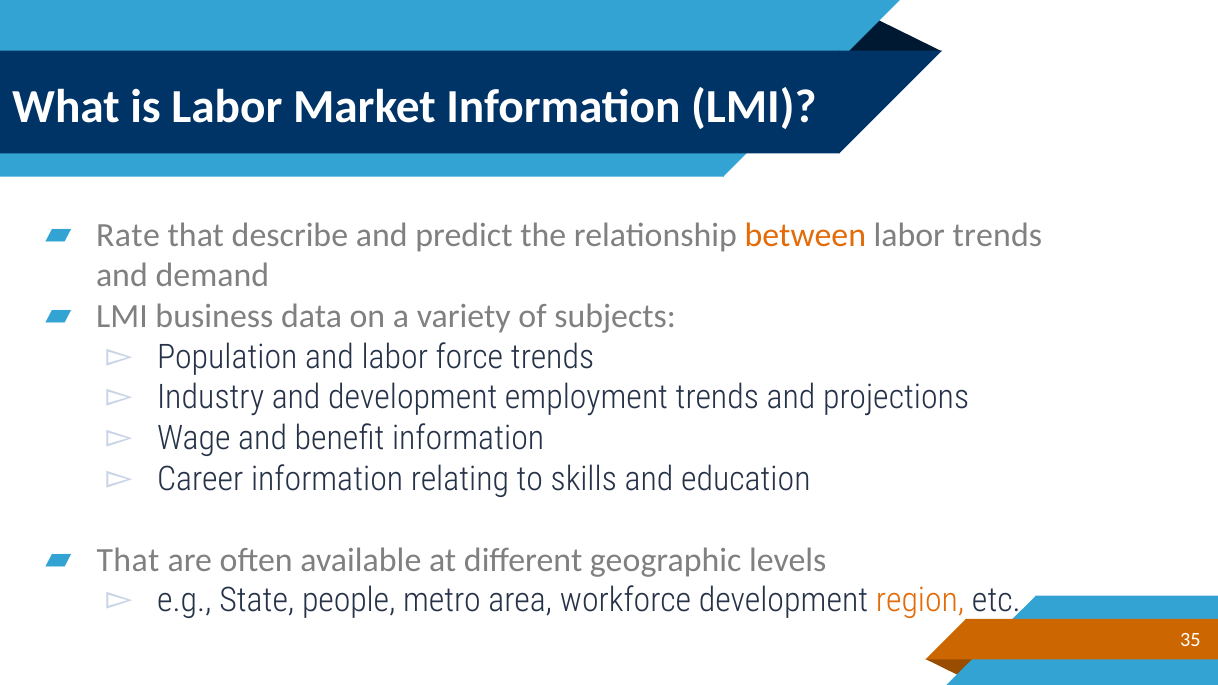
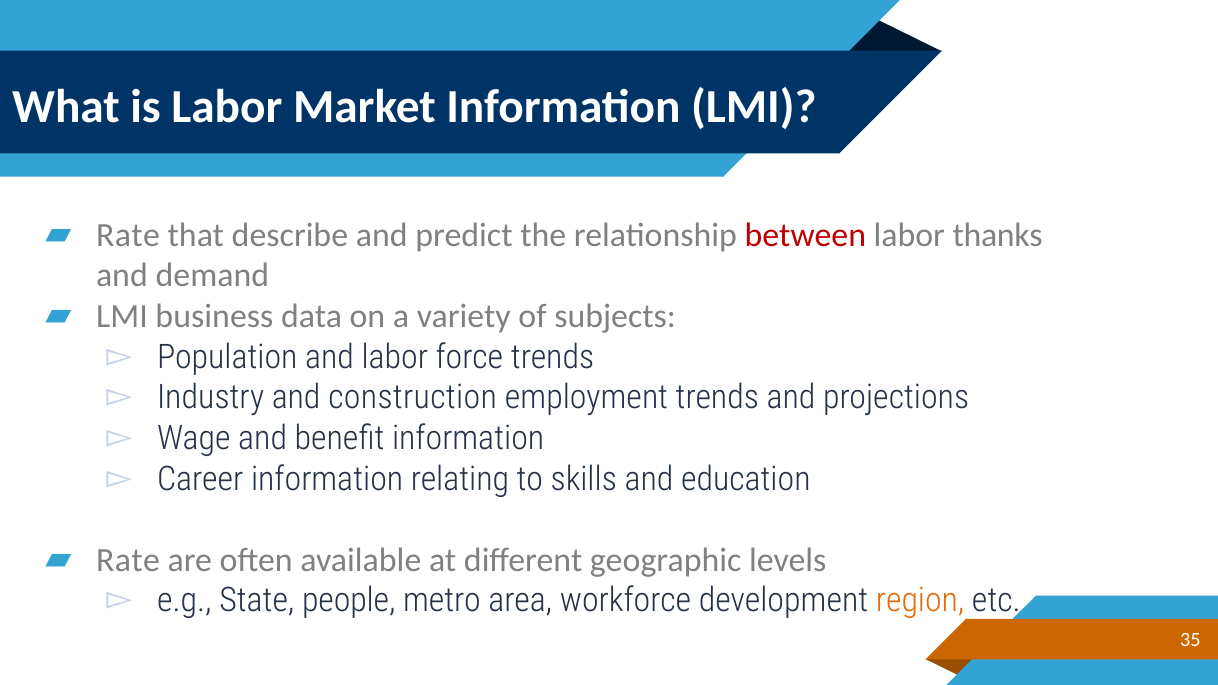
between colour: orange -> red (805, 235)
labor trends: trends -> thanks (998, 235)
and development: development -> construction (413, 398)
That: That -> Rate (128, 560)
